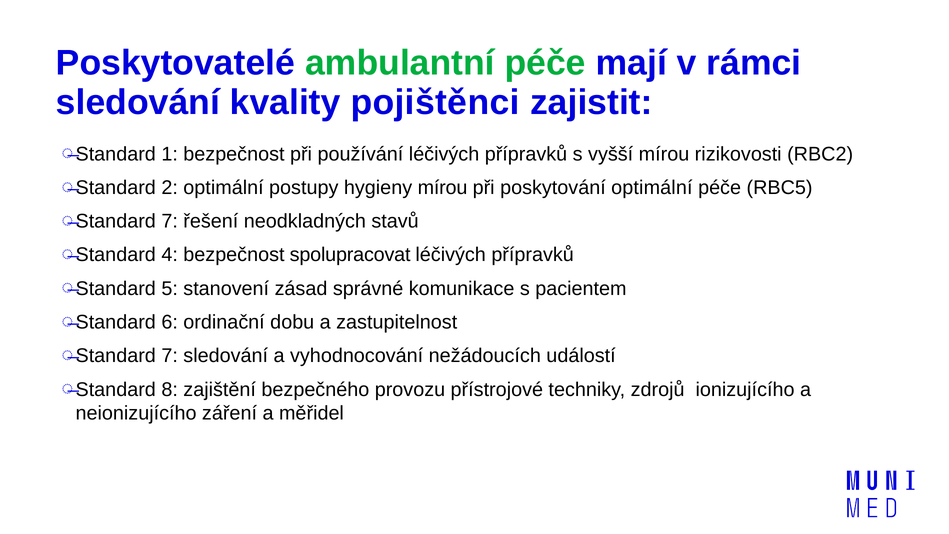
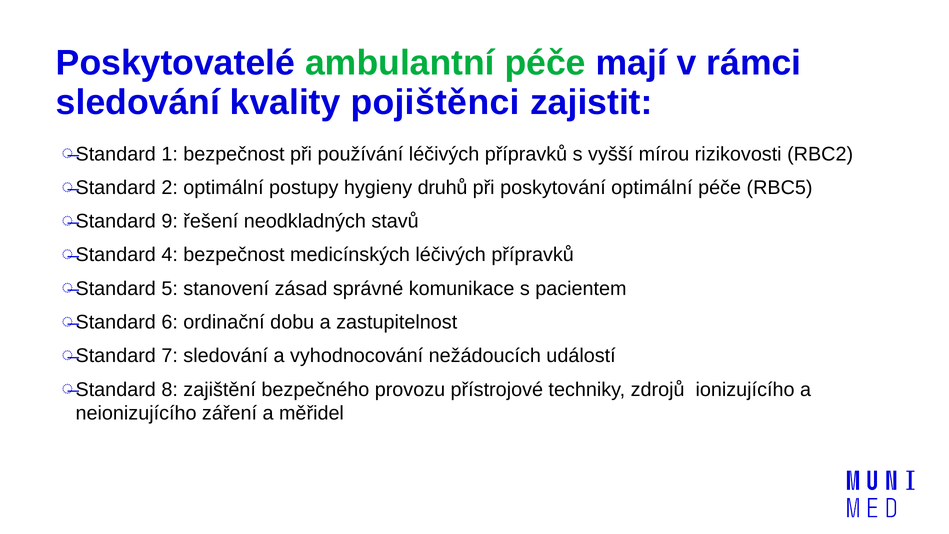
hygieny mírou: mírou -> druhů (443, 188)
7: 7 -> 9 (170, 221)
spolupracovat: spolupracovat -> medicínských (350, 255)
